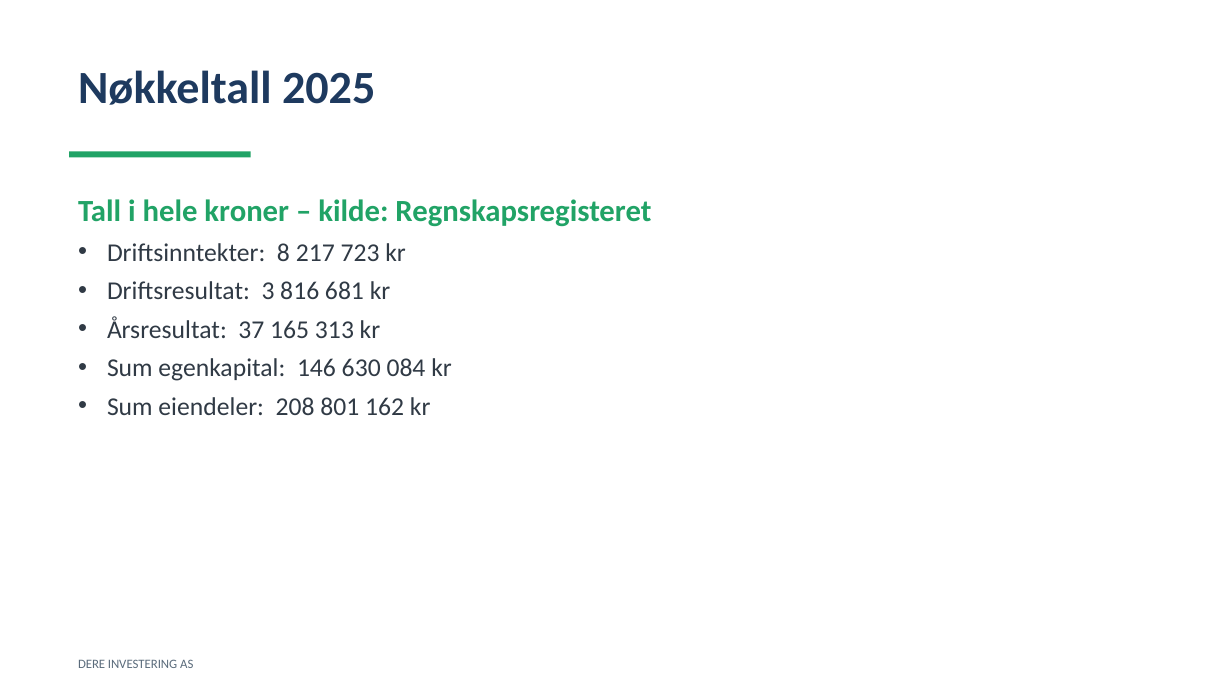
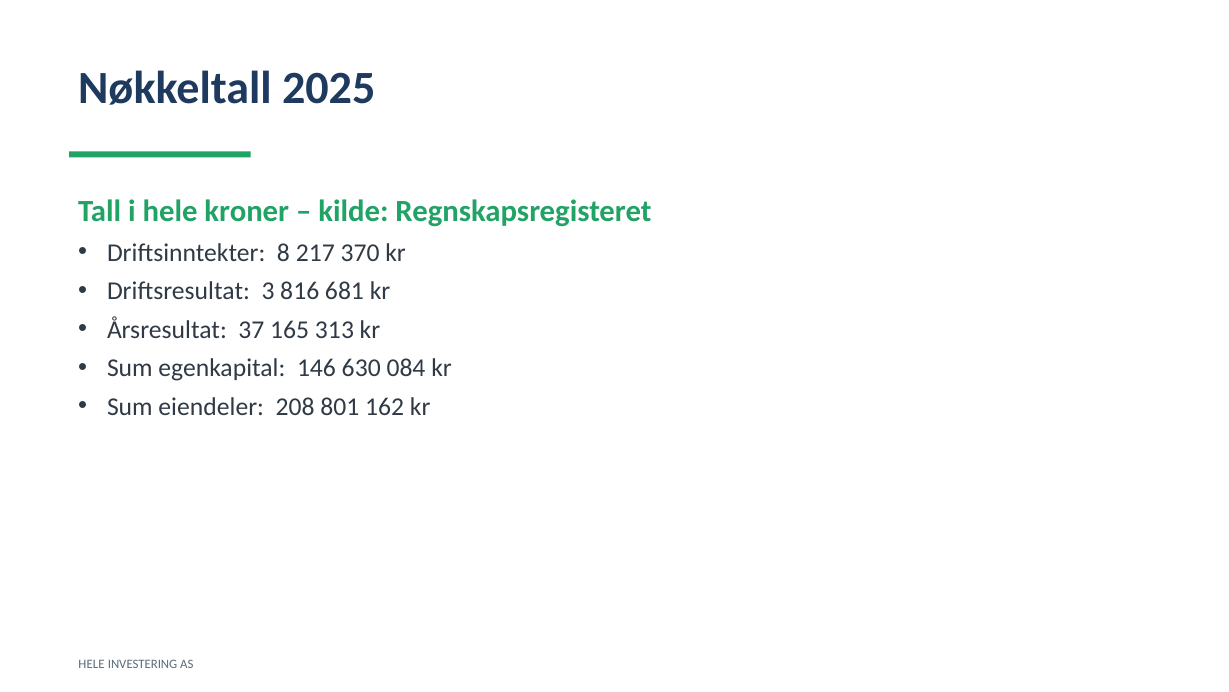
723: 723 -> 370 (360, 253)
DERE: DERE -> HELE (92, 663)
